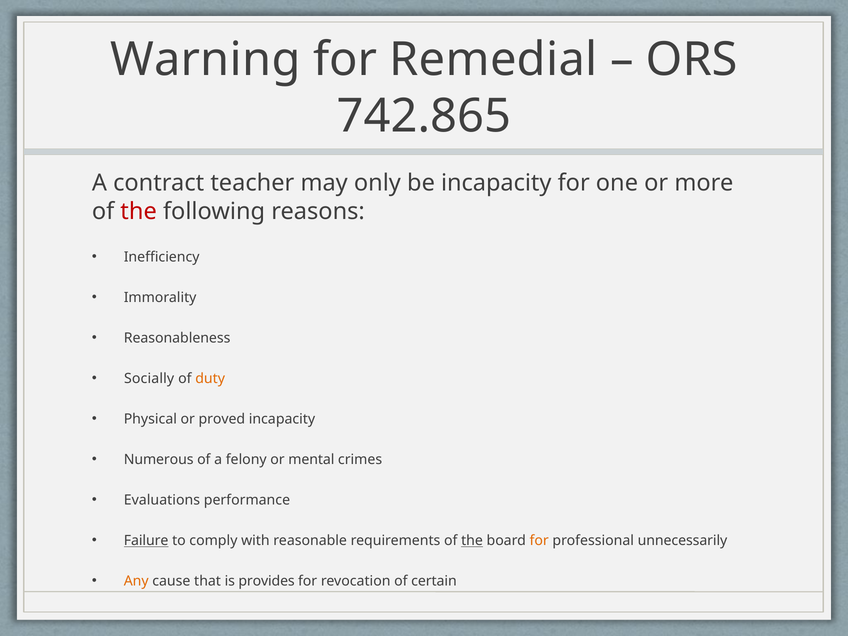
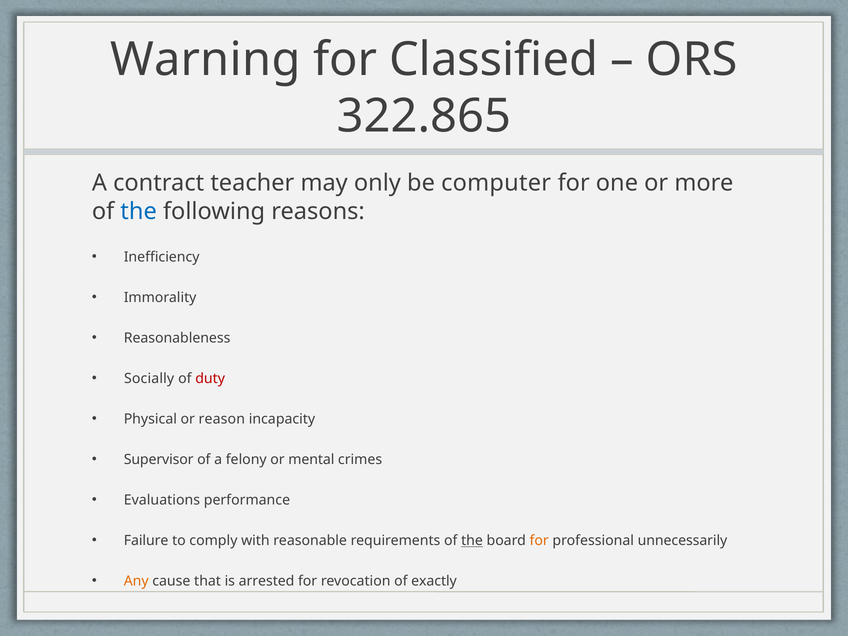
Remedial: Remedial -> Classified (494, 60)
742.865: 742.865 -> 322.865 (424, 116)
be incapacity: incapacity -> computer (496, 183)
the colour: red -> blue (139, 211)
duty colour: orange -> red (210, 379)
proved: proved -> reason (222, 419)
Numerous: Numerous -> Supervisor (159, 460)
Failure underline: present -> none (146, 541)
provides: provides -> arrested (267, 581)
certain: certain -> exactly (434, 581)
